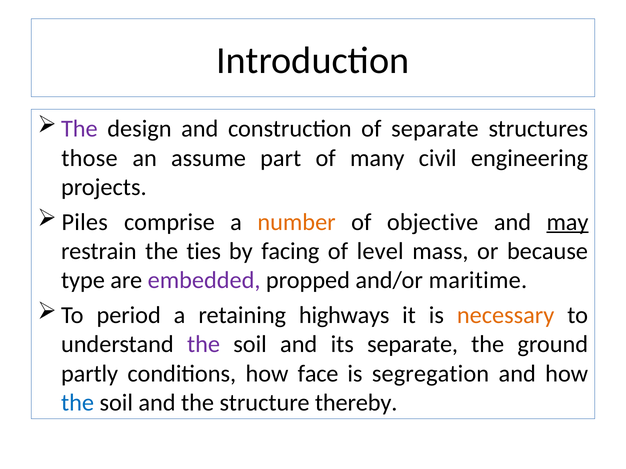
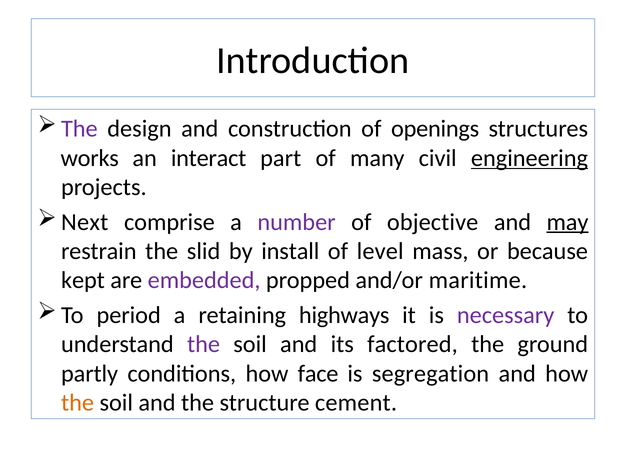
of separate: separate -> openings (435, 129)
those: those -> works (90, 158)
assume: assume -> interact (209, 158)
engineering underline: none -> present (529, 158)
Piles: Piles -> Next (85, 222)
number colour: orange -> purple (297, 222)
ties: ties -> slid (204, 251)
facing: facing -> install (290, 251)
type: type -> kept (83, 281)
necessary colour: orange -> purple (506, 316)
its separate: separate -> factored (412, 345)
the colour: blue -> orange (78, 403)
thereby: thereby -> cement (356, 403)
